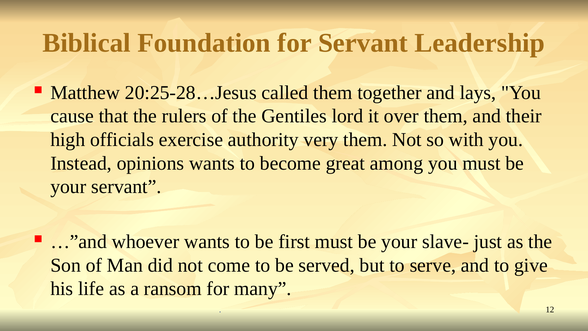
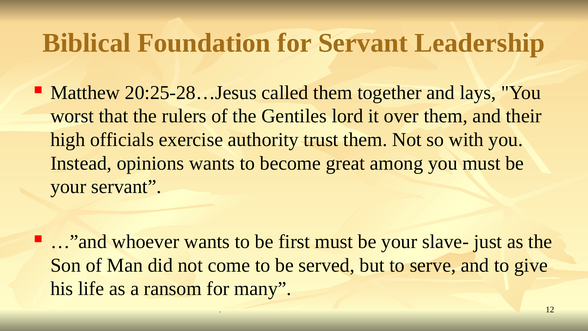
cause: cause -> worst (72, 116)
very: very -> trust (321, 140)
